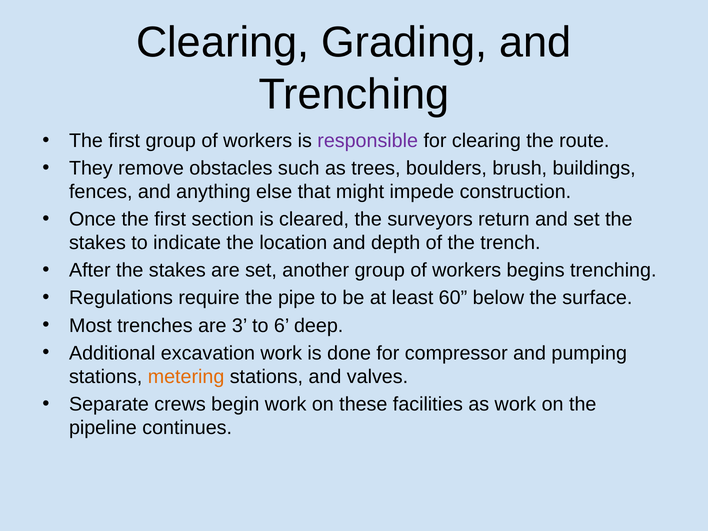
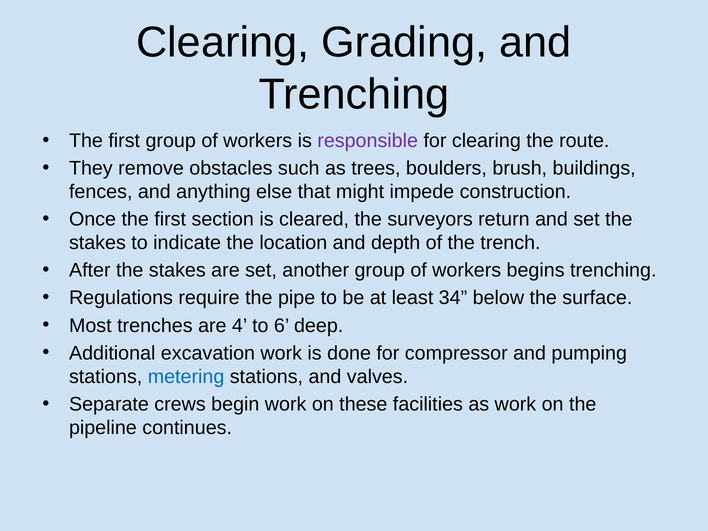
60: 60 -> 34 (453, 298)
3: 3 -> 4 (240, 326)
metering colour: orange -> blue (186, 377)
